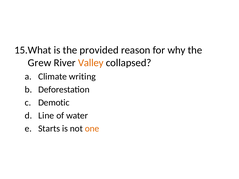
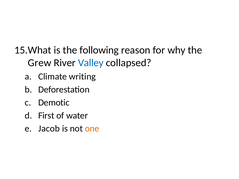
provided: provided -> following (99, 50)
Valley colour: orange -> blue (91, 63)
Line: Line -> First (46, 116)
Starts: Starts -> Jacob (49, 129)
